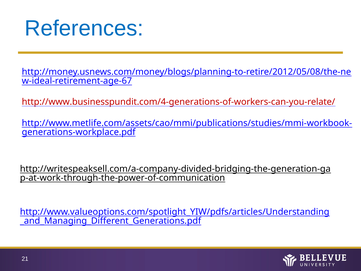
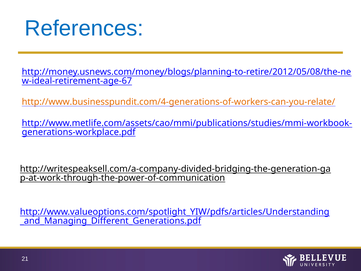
http://www.businesspundit.com/4-generations-of-workers-can-you-relate/ colour: red -> orange (178, 102)
